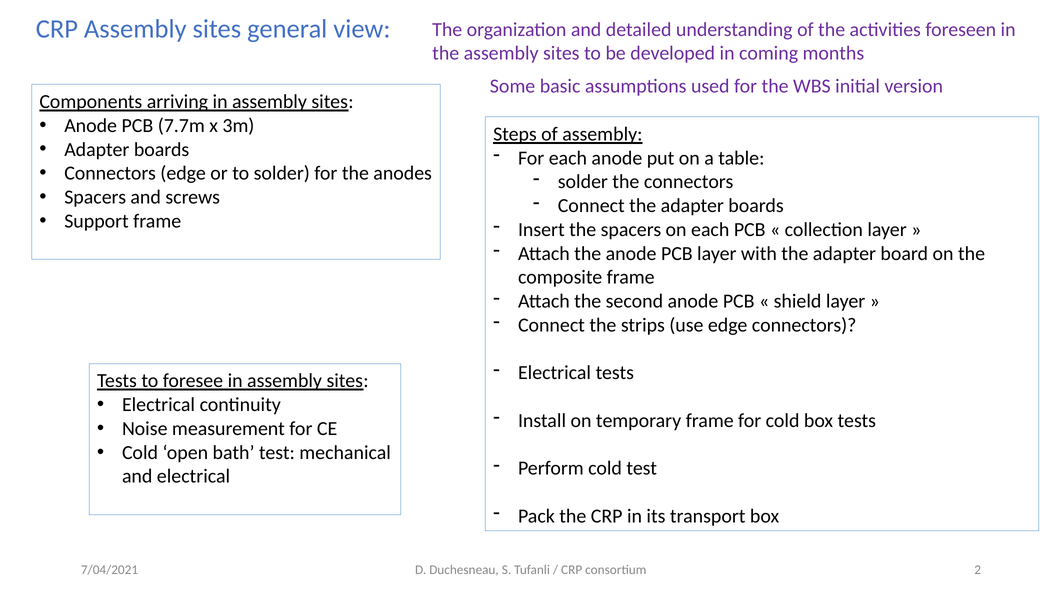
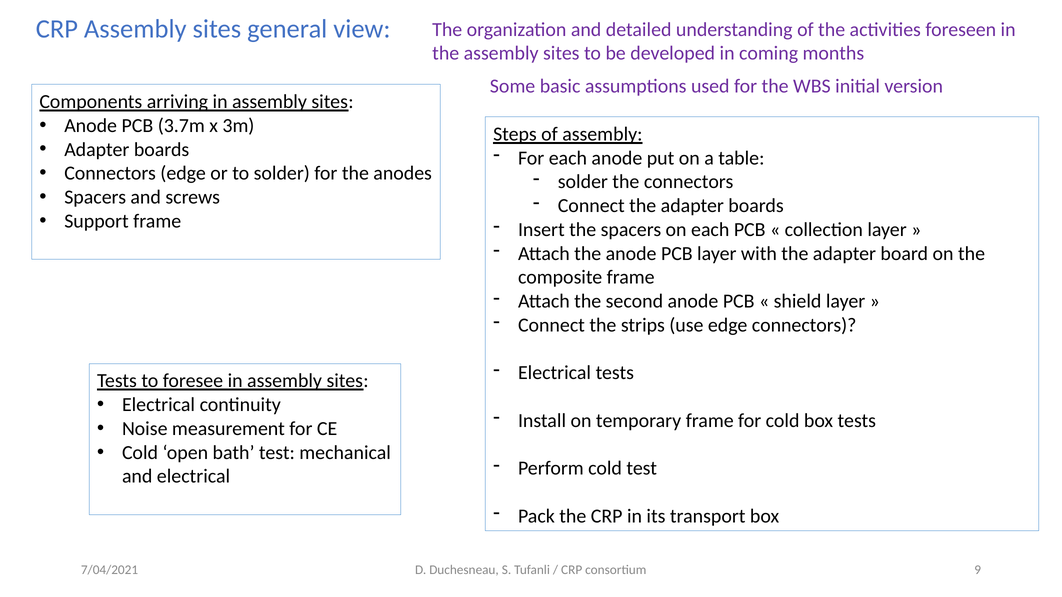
7.7m: 7.7m -> 3.7m (181, 126)
2: 2 -> 9 (978, 570)
